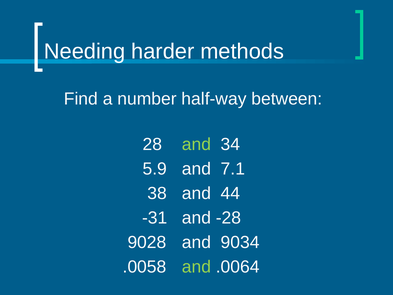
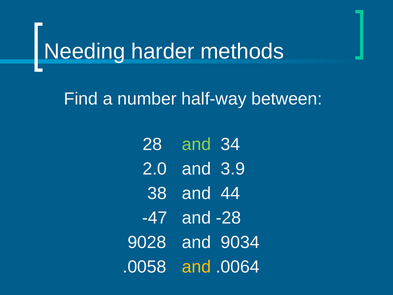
5.9: 5.9 -> 2.0 (155, 169)
7.1: 7.1 -> 3.9 (233, 169)
-31: -31 -> -47 (155, 218)
and colour: light green -> yellow (196, 267)
